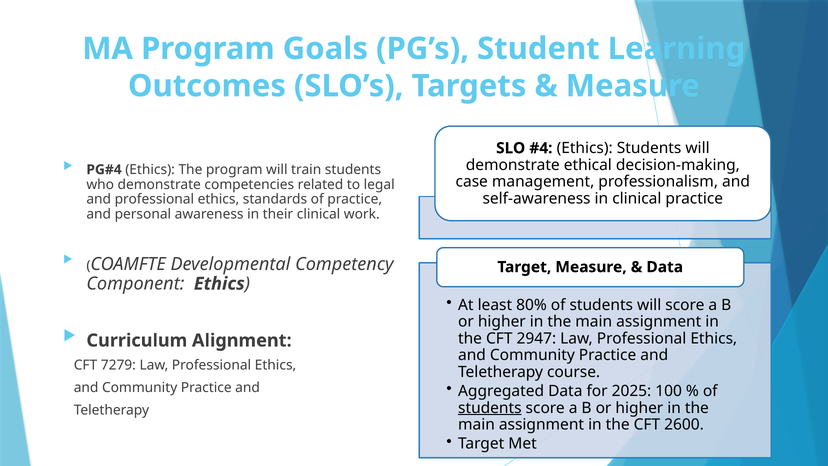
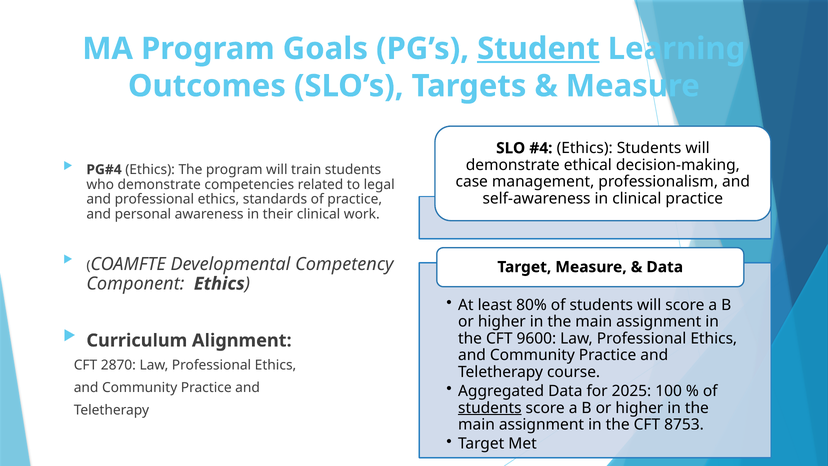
Student underline: none -> present (538, 49)
2947: 2947 -> 9600 (536, 338)
7279: 7279 -> 2870 (118, 365)
2600: 2600 -> 8753 (684, 424)
